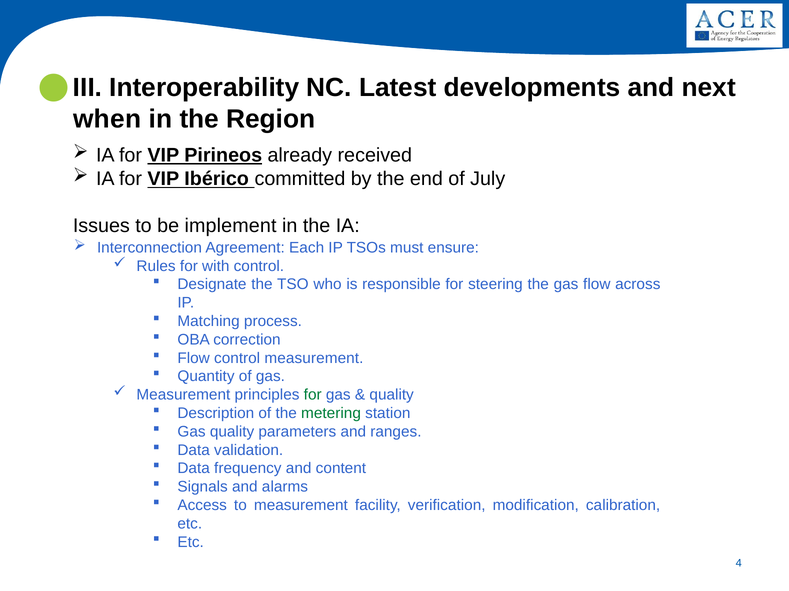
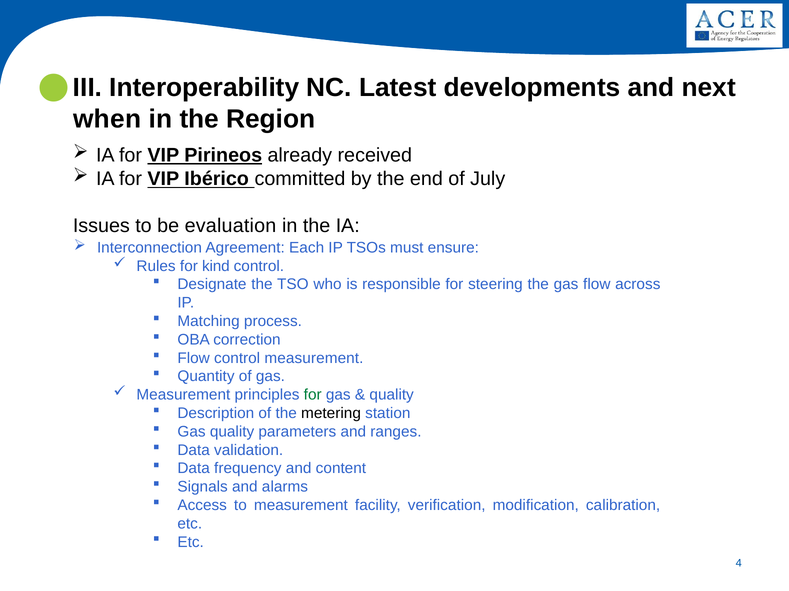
implement: implement -> evaluation (230, 226)
with: with -> kind (216, 266)
metering colour: green -> black (331, 414)
